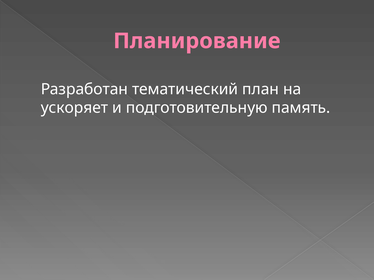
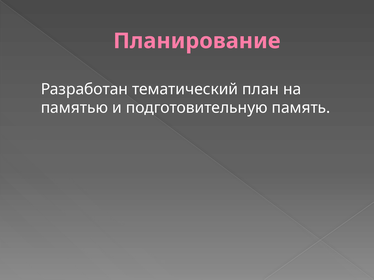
ускоряет: ускоряет -> памятью (74, 108)
